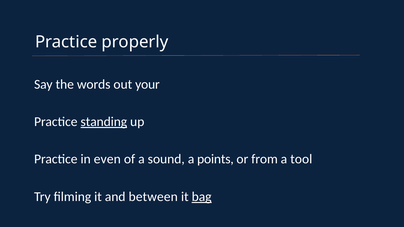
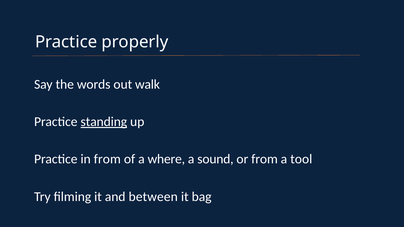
your: your -> walk (147, 84)
in even: even -> from (107, 159)
sound: sound -> where (166, 159)
points: points -> sound (215, 159)
bag underline: present -> none (202, 197)
